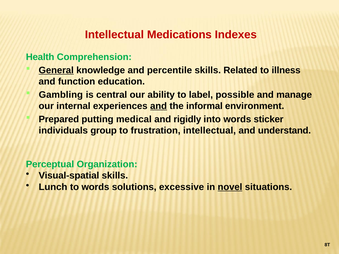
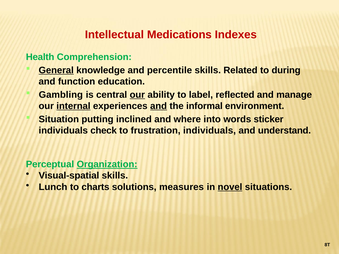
illness: illness -> during (286, 70)
our underline: none -> present (137, 95)
possible: possible -> reflected (235, 95)
internal underline: none -> present (73, 106)
Prepared: Prepared -> Situation (59, 119)
medical: medical -> inclined (134, 119)
rigidly: rigidly -> where (187, 119)
group: group -> check (104, 131)
frustration intellectual: intellectual -> individuals (209, 131)
Organization underline: none -> present (107, 165)
to words: words -> charts (95, 187)
excessive: excessive -> measures (182, 187)
